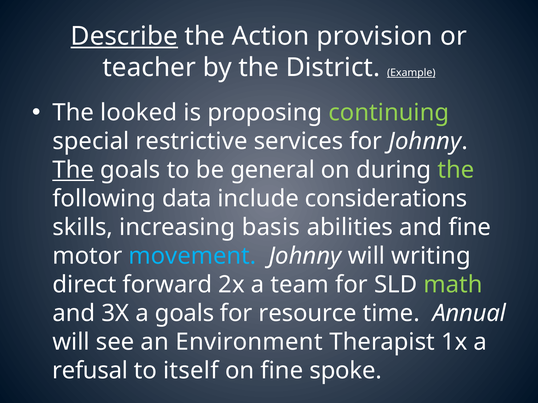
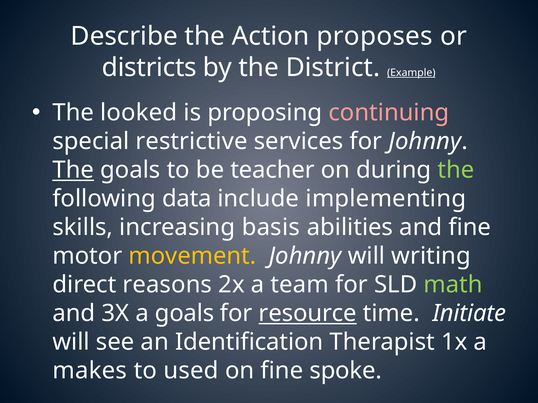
Describe underline: present -> none (124, 36)
provision: provision -> proposes (375, 36)
teacher: teacher -> districts (149, 68)
continuing colour: light green -> pink (389, 113)
general: general -> teacher (273, 170)
considerations: considerations -> implementing (386, 199)
movement colour: light blue -> yellow (192, 256)
forward: forward -> reasons (167, 285)
resource underline: none -> present (308, 314)
Annual: Annual -> Initiate (469, 314)
Environment: Environment -> Identification (249, 342)
refusal: refusal -> makes (90, 371)
itself: itself -> used (191, 371)
